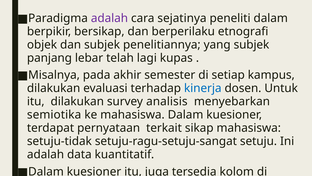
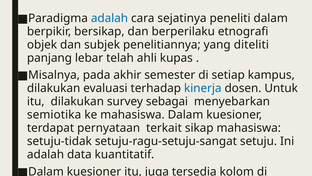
adalah colour: purple -> blue (109, 18)
yang subjek: subjek -> diteliti (251, 45)
lagi: lagi -> ahli (147, 58)
analisis: analisis -> sebagai (167, 101)
